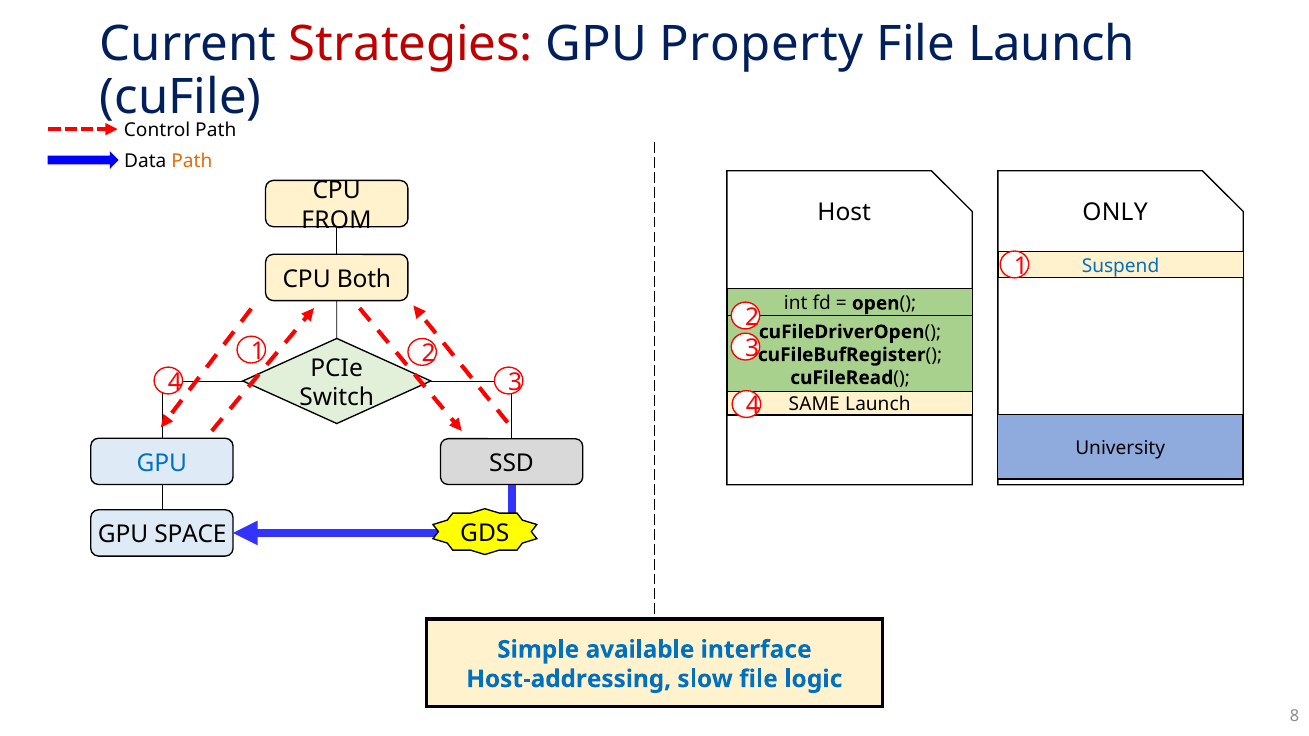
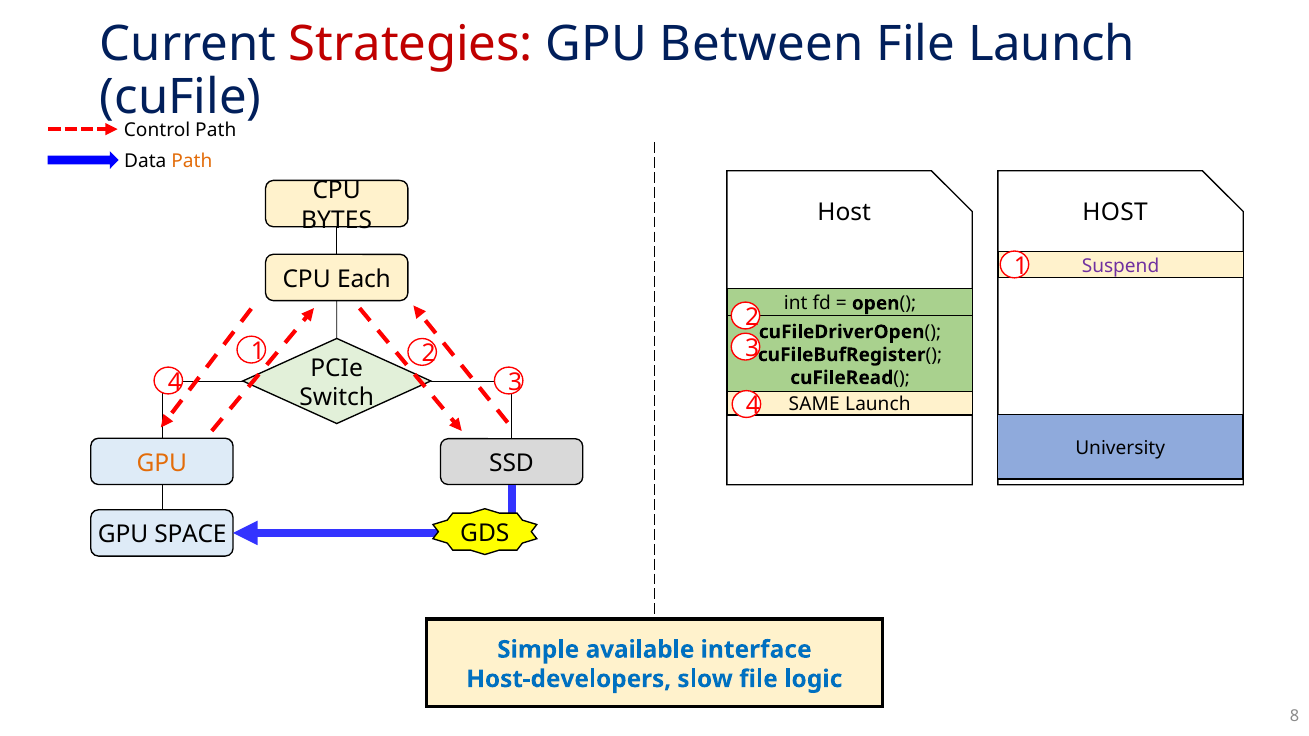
Property: Property -> Between (762, 44)
Host ONLY: ONLY -> HOST (1115, 212)
FROM: FROM -> BYTES (337, 220)
Suspend colour: blue -> purple (1121, 266)
Both: Both -> Each (364, 279)
GPU colour: blue -> orange (162, 463)
Host-addressing: Host-addressing -> Host-developers (569, 679)
